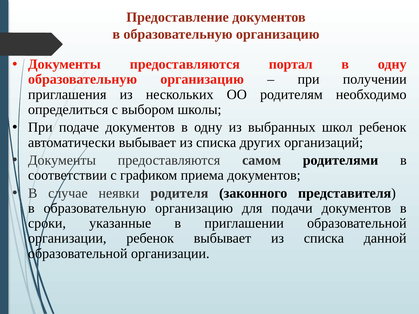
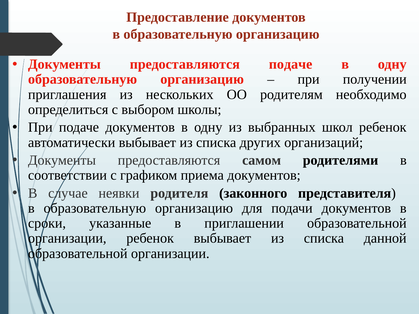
предоставляются портал: портал -> подаче (291, 64)
